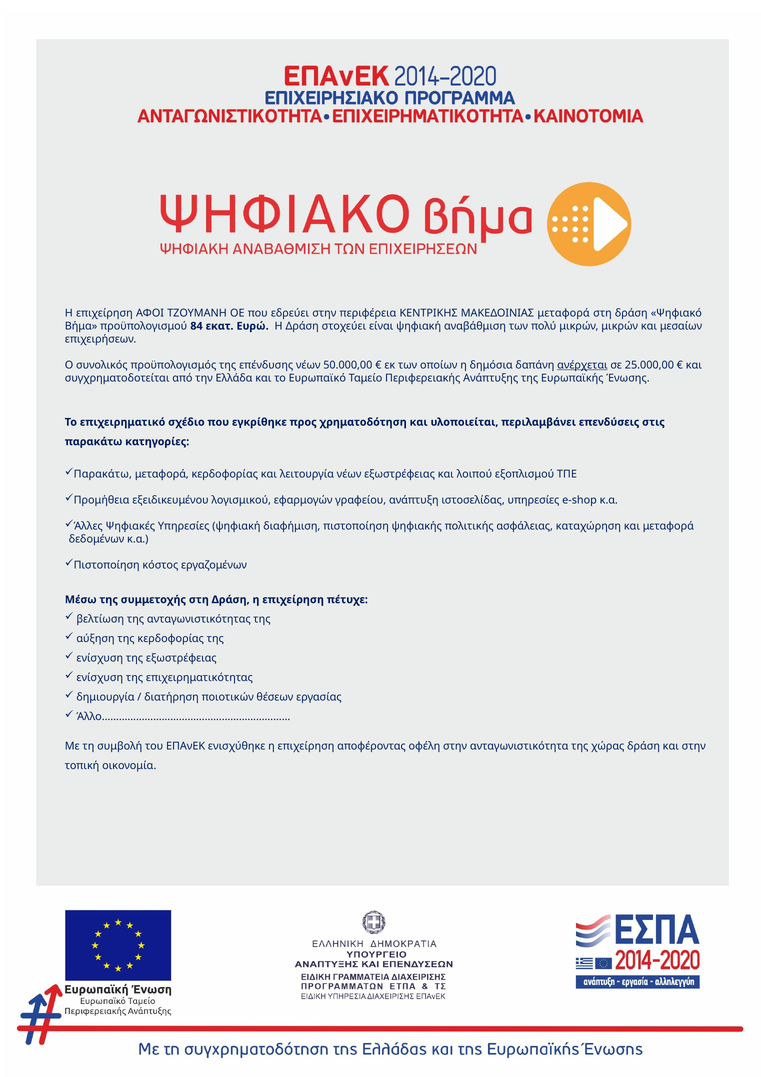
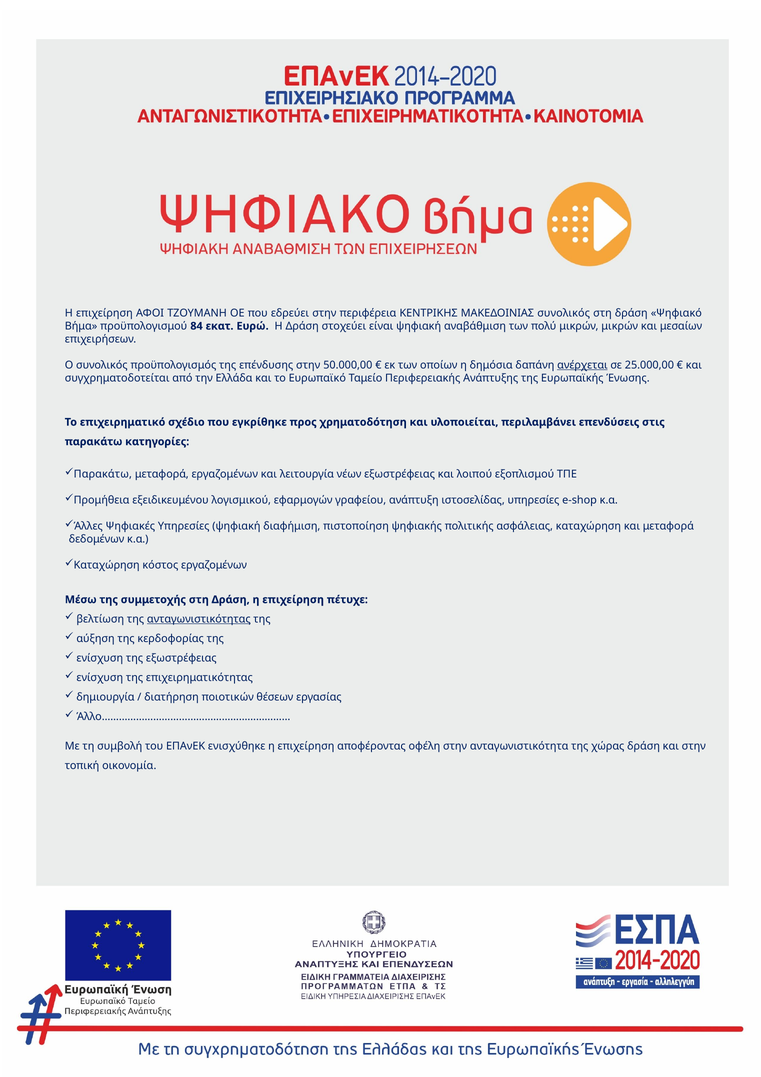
ΜΑΚΕΔΟΙΝΙΑΣ μεταφορά: μεταφορά -> συνολικός (564, 313)
επένδυσης νέων: νέων -> στην (308, 365)
μεταφορά κερδοφορίας: κερδοφορίας -> εργαζομένων (225, 474)
Πιστοποίηση: Πιστοποίηση -> Καταχώρηση (107, 565)
ανταγωνιστικότητας underline: none -> present (199, 619)
